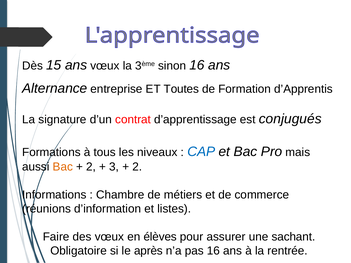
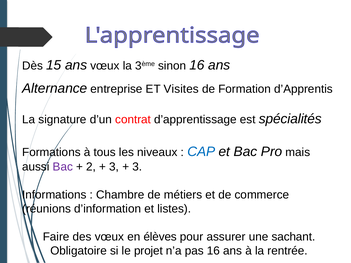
Toutes: Toutes -> Visites (181, 89)
conjugués: conjugués -> spécialités (290, 119)
Bac colour: orange -> purple (63, 167)
2: 2 -> 3 (137, 167)
après: après -> projet (148, 251)
